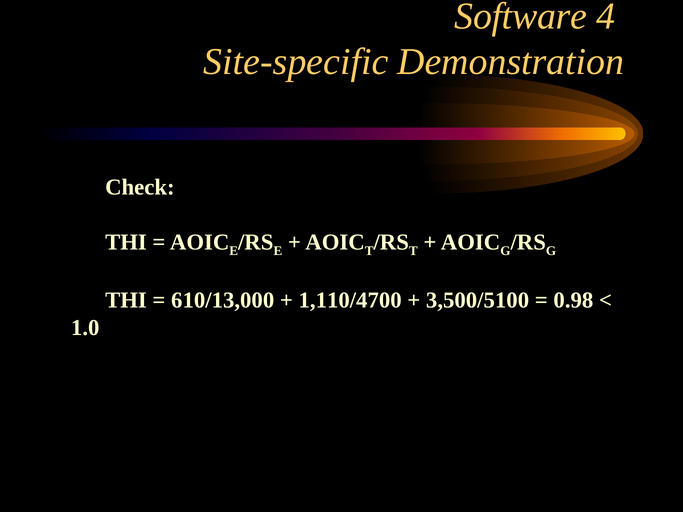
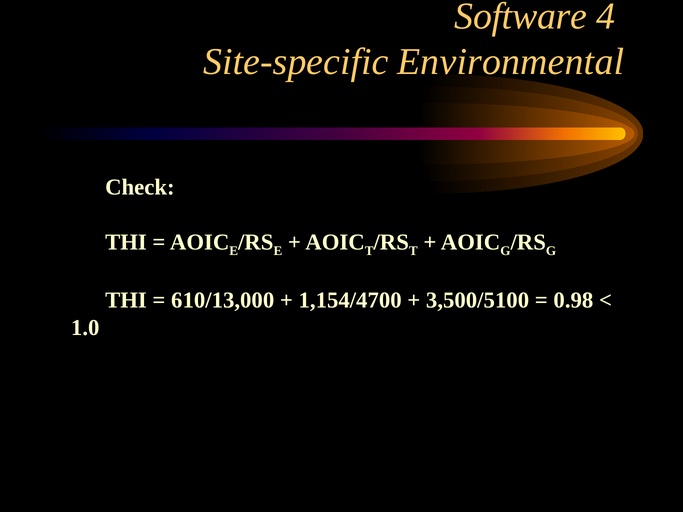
Demonstration: Demonstration -> Environmental (511, 62)
1,110/4700: 1,110/4700 -> 1,154/4700 (350, 301)
